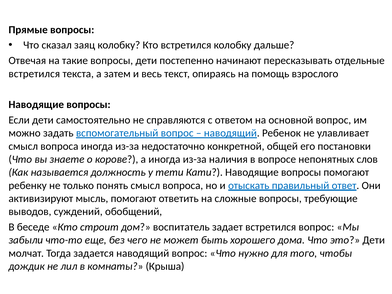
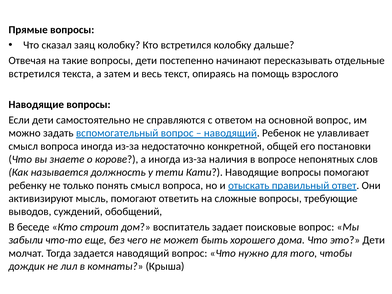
задает встретился: встретился -> поисковые (271, 227)
